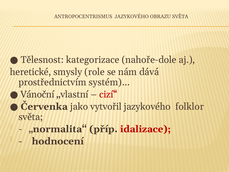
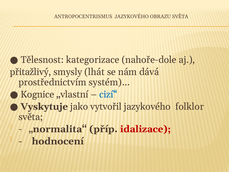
heretické: heretické -> přitažlivý (31, 72)
role: role -> lhát (95, 72)
Vánoční: Vánoční -> Kognice (37, 94)
cizí“ colour: red -> blue (108, 94)
Červenka: Červenka -> Vyskytuje (44, 106)
